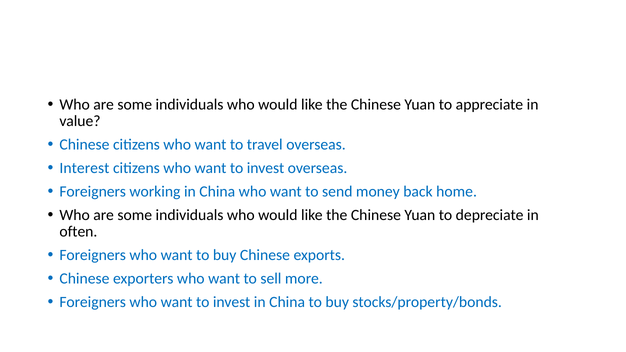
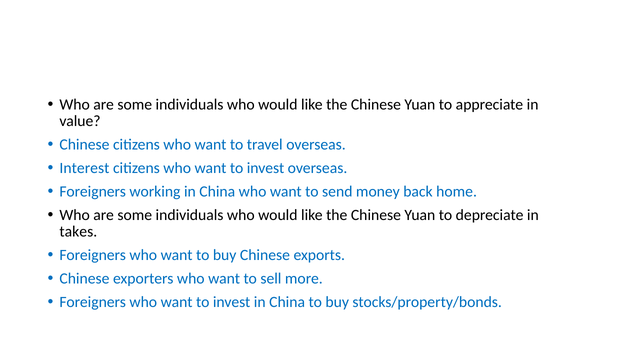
often: often -> takes (78, 232)
